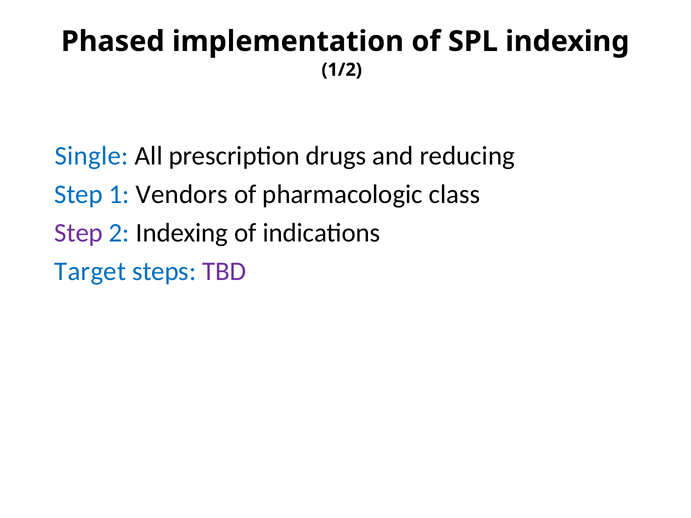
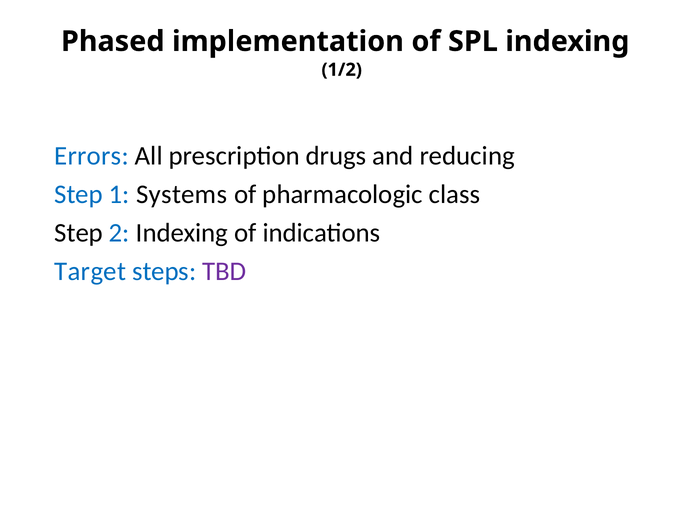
Single: Single -> Errors (92, 156)
Vendors: Vendors -> Systems (182, 194)
Step colour: purple -> black (79, 233)
